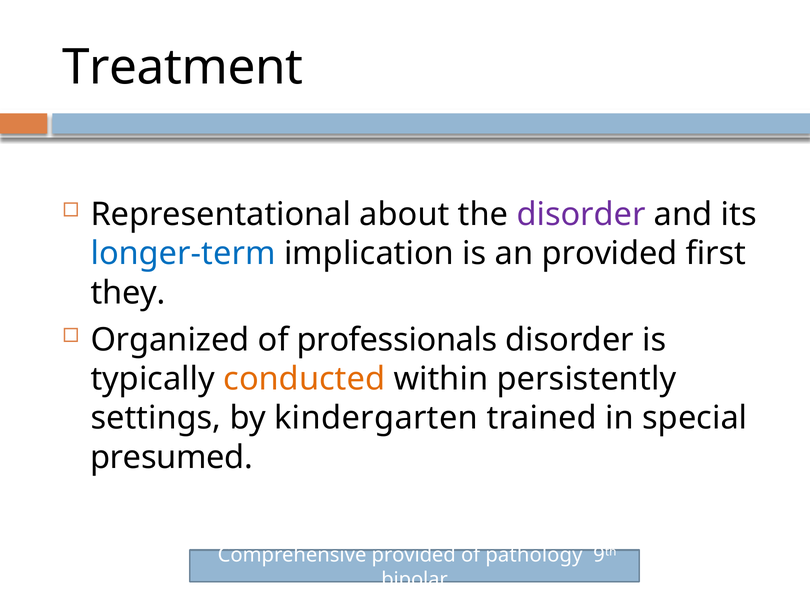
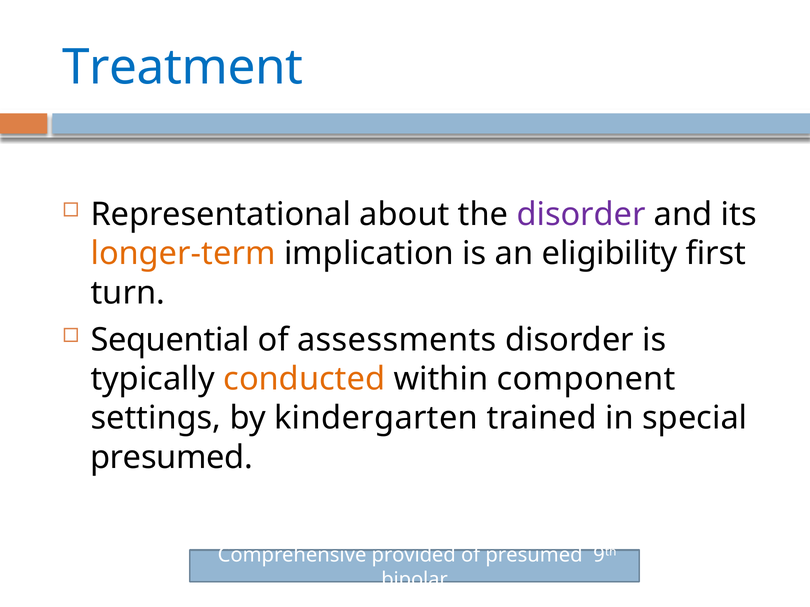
Treatment colour: black -> blue (183, 68)
longer-term colour: blue -> orange (183, 254)
an provided: provided -> eligibility (610, 254)
they: they -> turn (128, 293)
Organized: Organized -> Sequential (170, 340)
professionals: professionals -> assessments (397, 340)
persistently: persistently -> component (586, 379)
of pathology: pathology -> presumed (534, 556)
